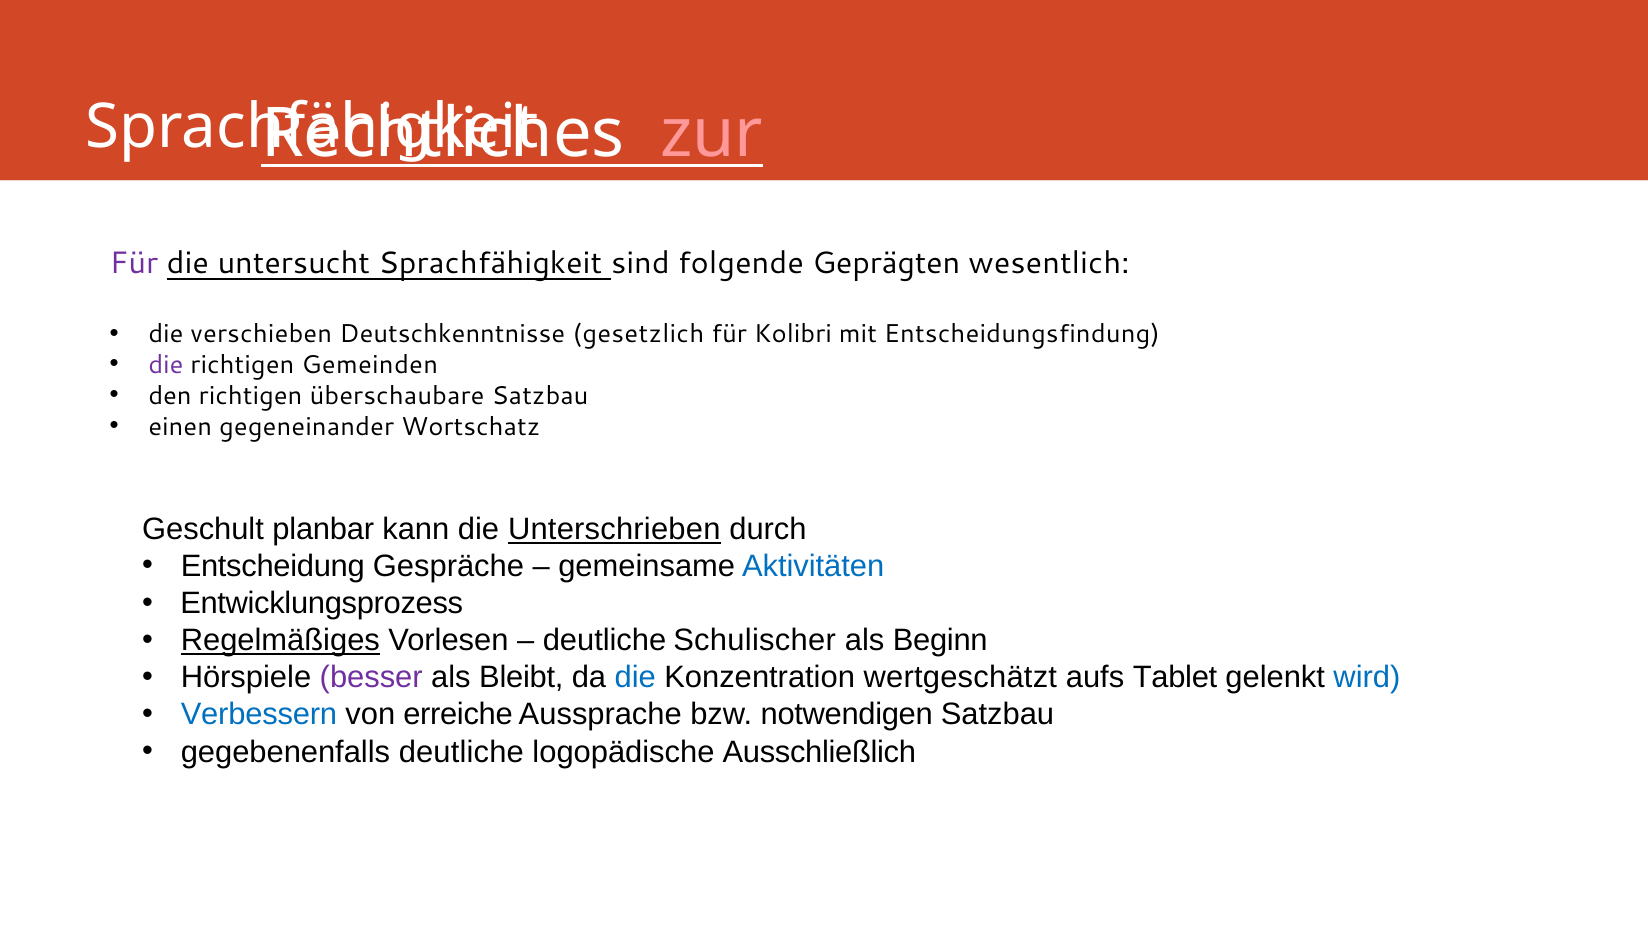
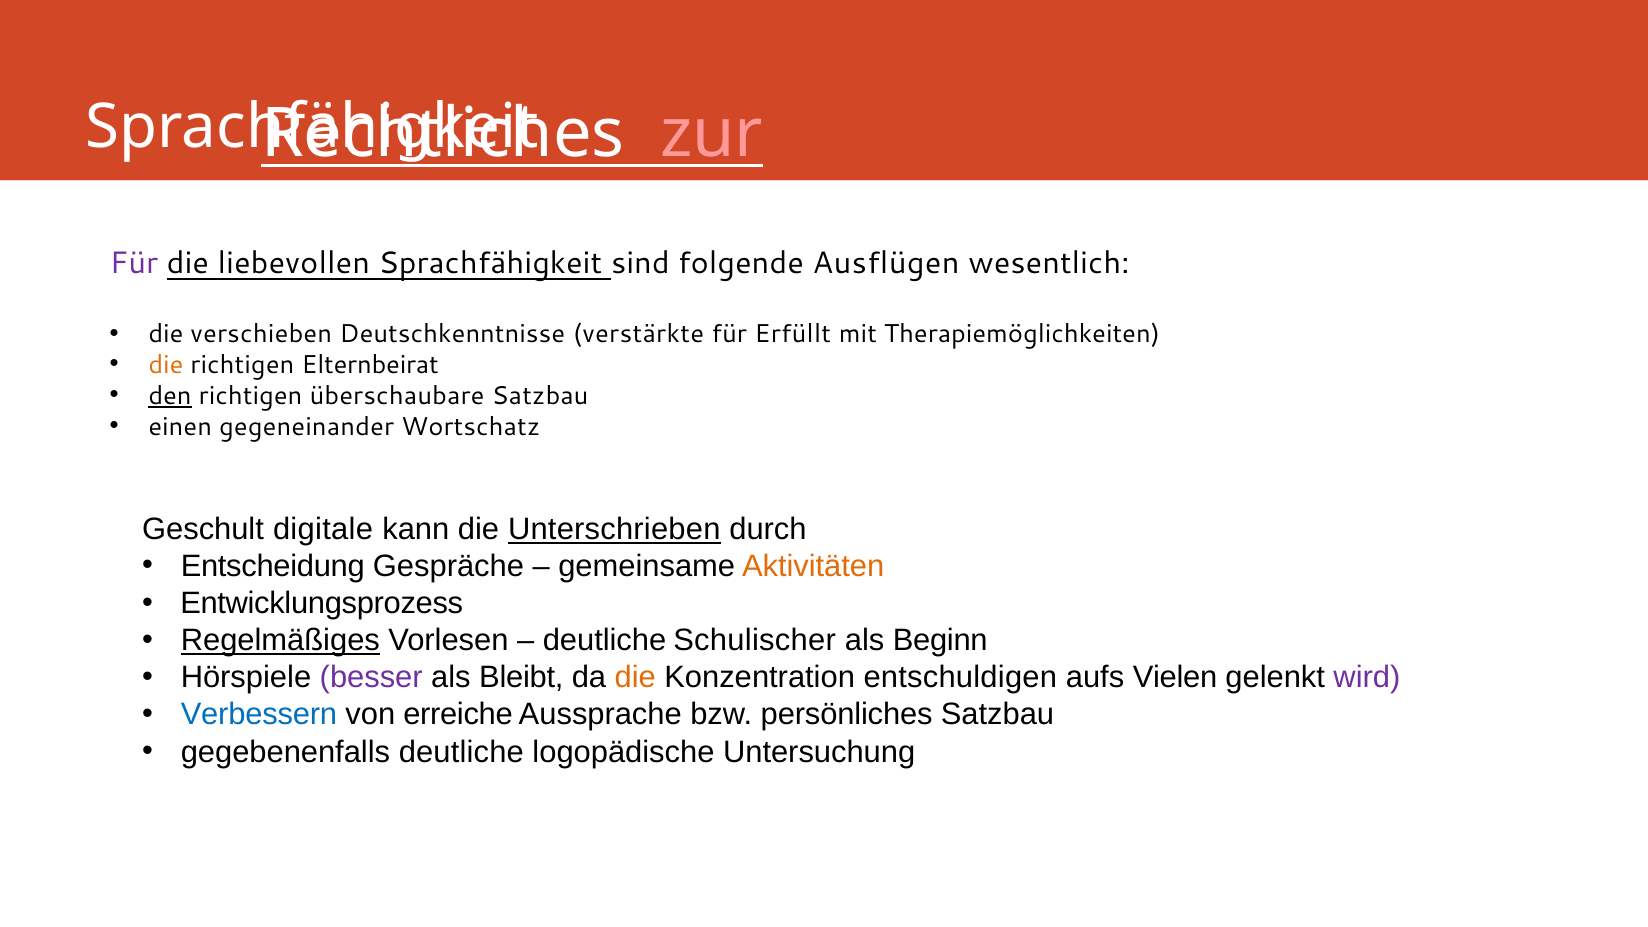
untersucht: untersucht -> liebevollen (294, 263)
Geprägten: Geprägten -> Ausflügen (886, 263)
gesetzlich: gesetzlich -> verstärkte (638, 334)
Kolibri: Kolibri -> Erfüllt (793, 334)
Entscheidungsfindung: Entscheidungsfindung -> Therapiemöglichkeiten (1022, 334)
die colour: purple -> orange (166, 365)
Gemeinden: Gemeinden -> Elternbeirat (370, 365)
den underline: none -> present (170, 396)
planbar: planbar -> digitale (323, 529)
Aktivitäten colour: blue -> orange (813, 566)
die colour: blue -> orange (635, 678)
wertgeschätzt: wertgeschätzt -> entschuldigen (960, 678)
Tablet: Tablet -> Vielen (1175, 678)
wird colour: blue -> purple (1367, 678)
notwendigen: notwendigen -> persönliches (847, 715)
Ausschließlich: Ausschließlich -> Untersuchung (819, 752)
